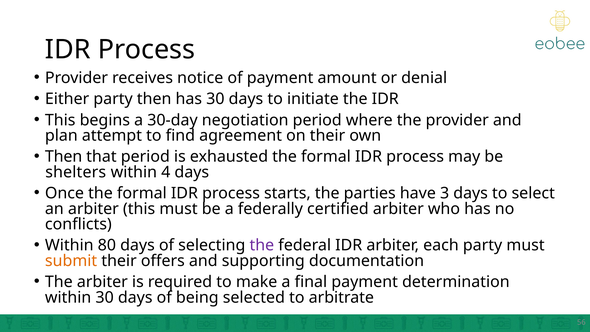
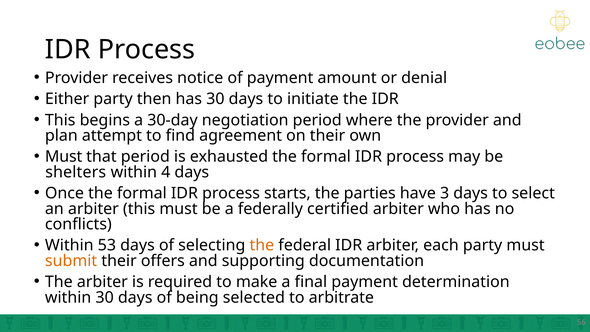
Then: Then -> Must (64, 157)
80: 80 -> 53 (107, 245)
the colour: purple -> orange (262, 245)
